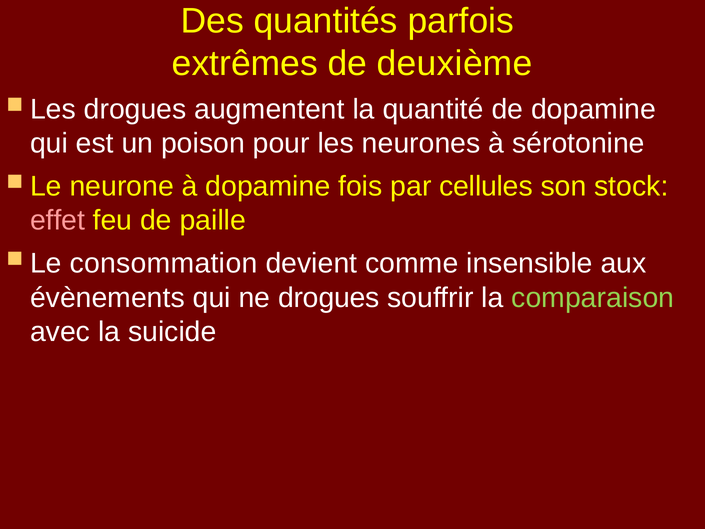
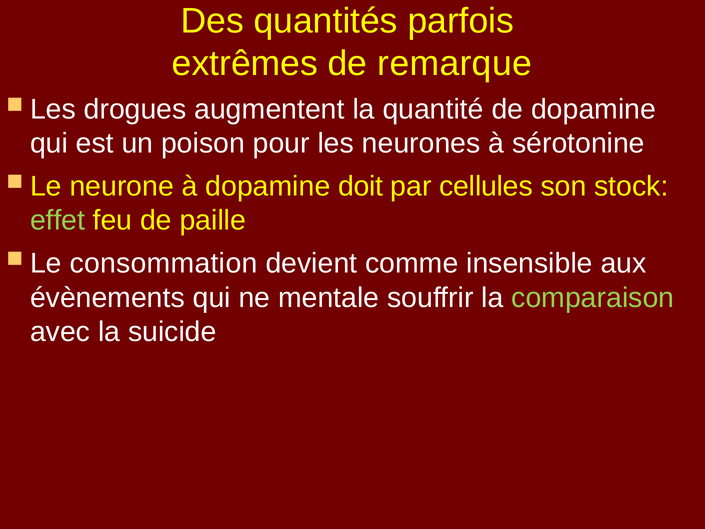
deuxième: deuxième -> remarque (455, 63)
fois: fois -> doit (361, 186)
effet colour: pink -> light green (57, 220)
ne drogues: drogues -> mentale (329, 298)
